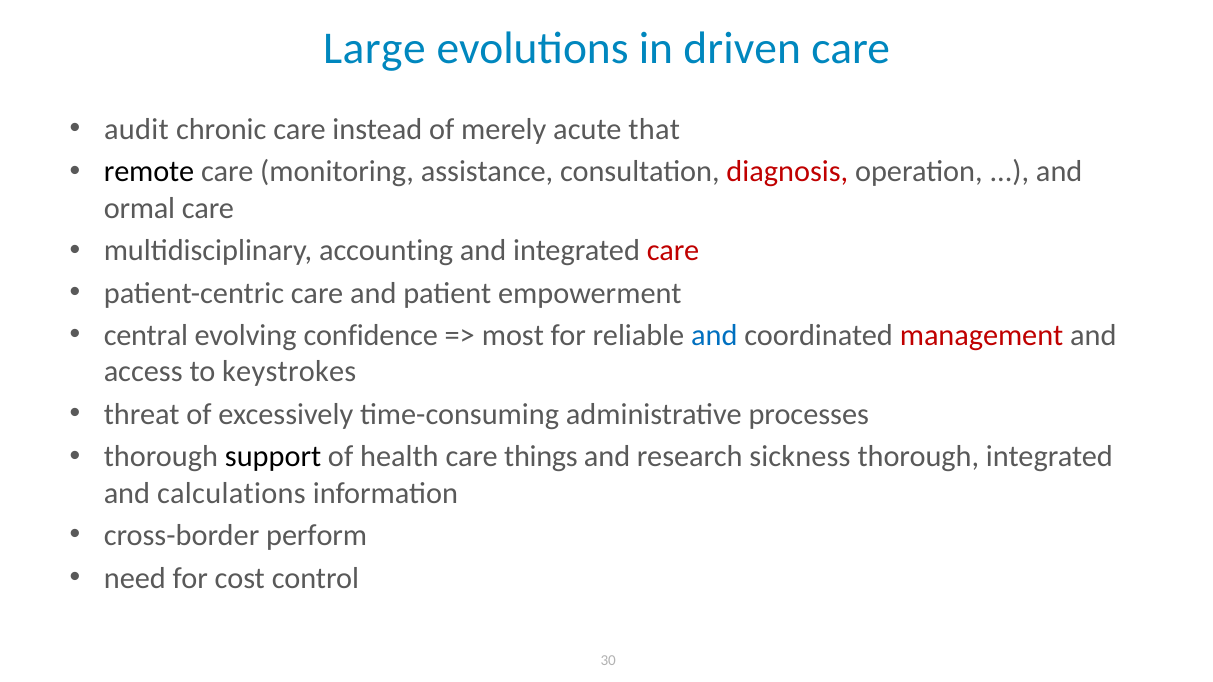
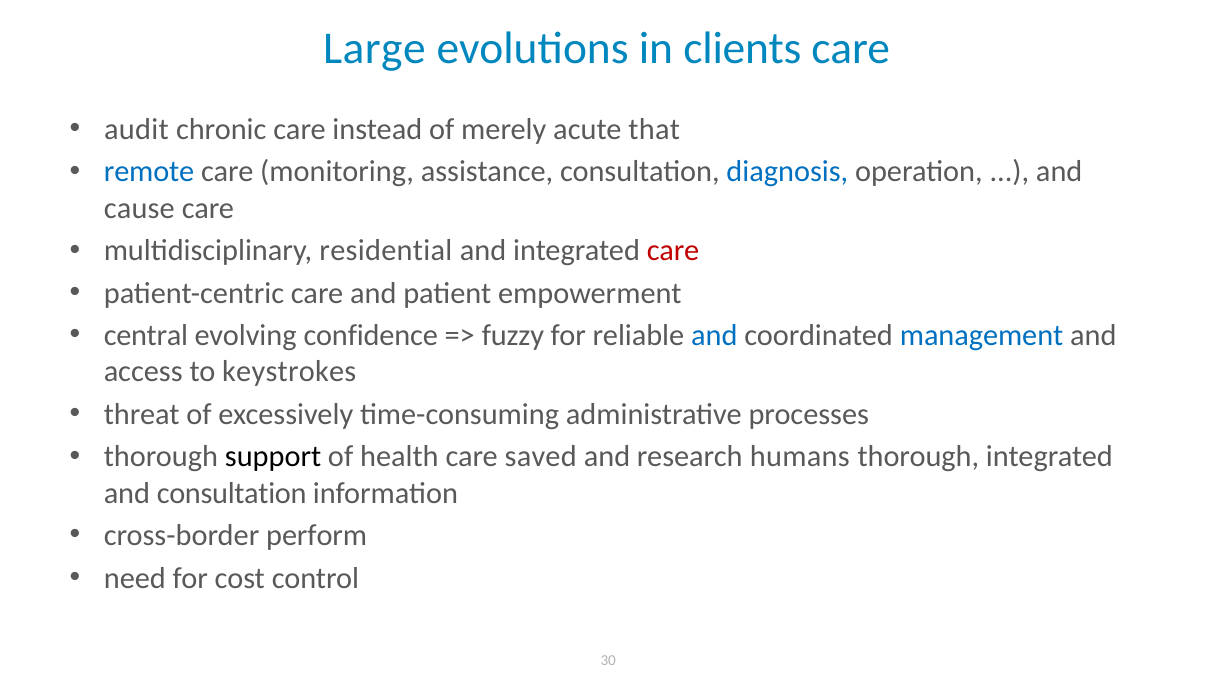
driven: driven -> clients (742, 48)
remote colour: black -> blue (149, 172)
diagnosis colour: red -> blue (787, 172)
ormal: ormal -> cause (139, 208)
accounting: accounting -> residential (386, 251)
most: most -> fuzzy (513, 336)
management colour: red -> blue (982, 336)
things: things -> saved (541, 457)
sickness: sickness -> humans (800, 457)
and calculations: calculations -> consultation (232, 493)
